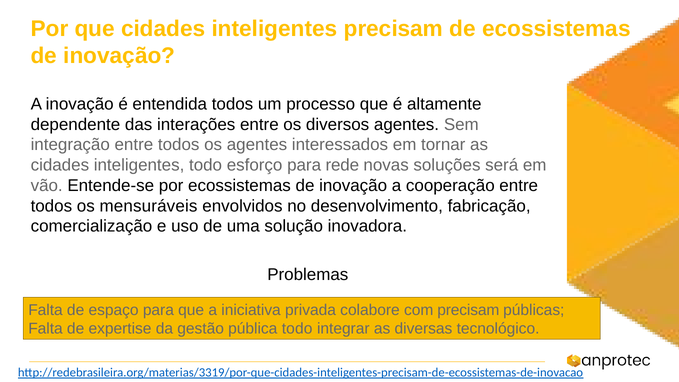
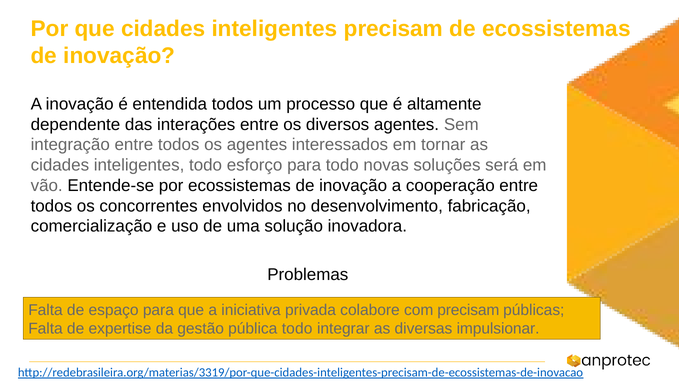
para rede: rede -> todo (342, 165)
mensuráveis: mensuráveis -> concorrentes (149, 206)
tecnológico: tecnológico -> impulsionar (498, 329)
